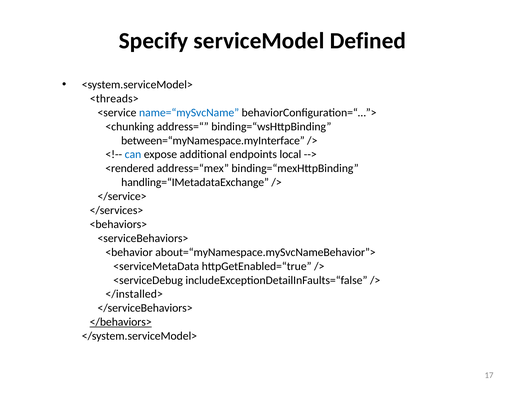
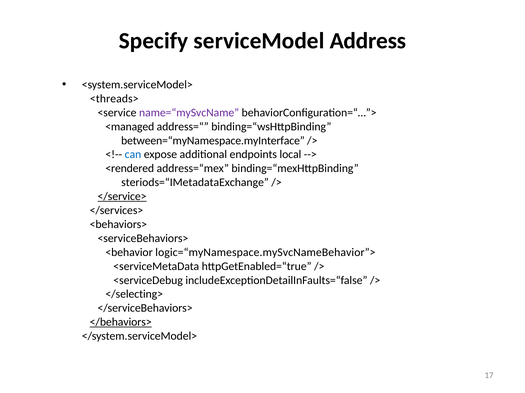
Defined: Defined -> Address (368, 41)
name=“mySvcName colour: blue -> purple (189, 113)
<chunking: <chunking -> <managed (130, 127)
handling=“IMetadataExchange: handling=“IMetadataExchange -> steriods=“IMetadataExchange (195, 183)
</service> underline: none -> present (122, 197)
about=“myNamespace.mySvcNameBehavior”>: about=“myNamespace.mySvcNameBehavior”> -> logic=“myNamespace.mySvcNameBehavior”> (265, 253)
</installed>: </installed> -> </selecting> (134, 295)
